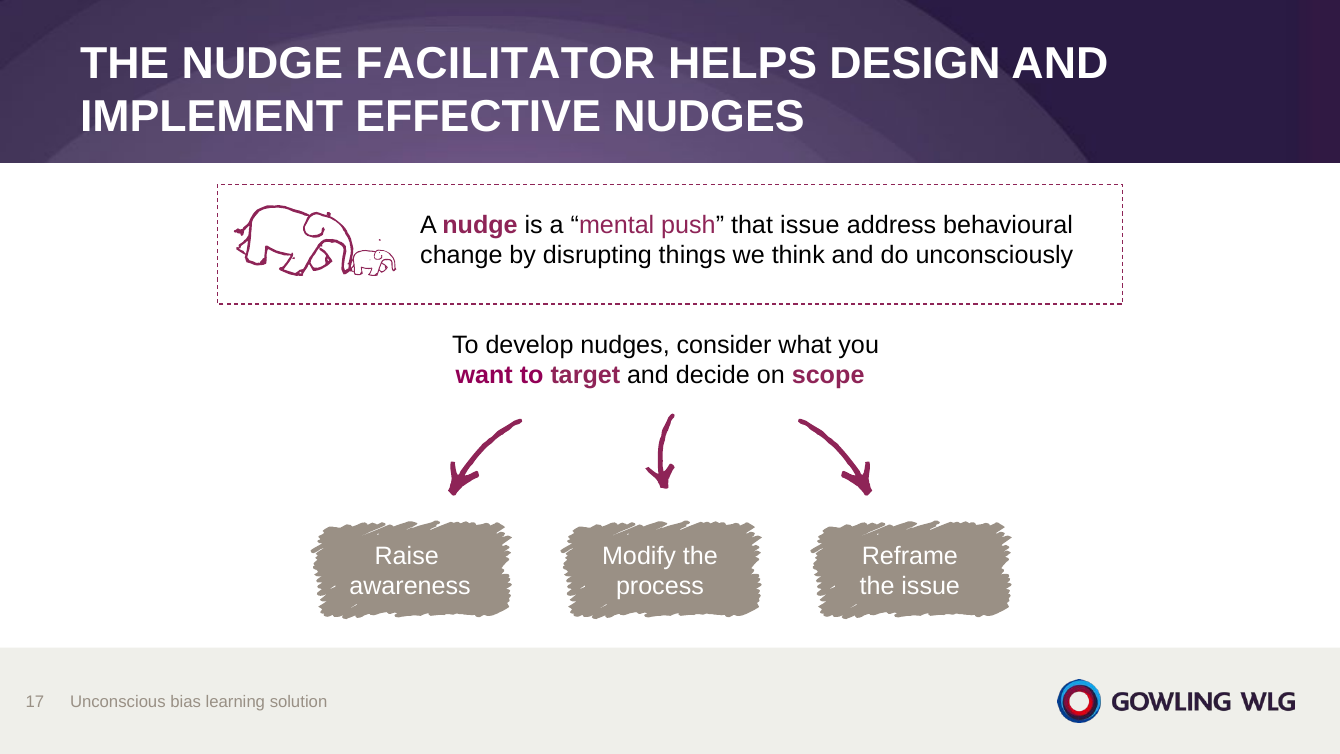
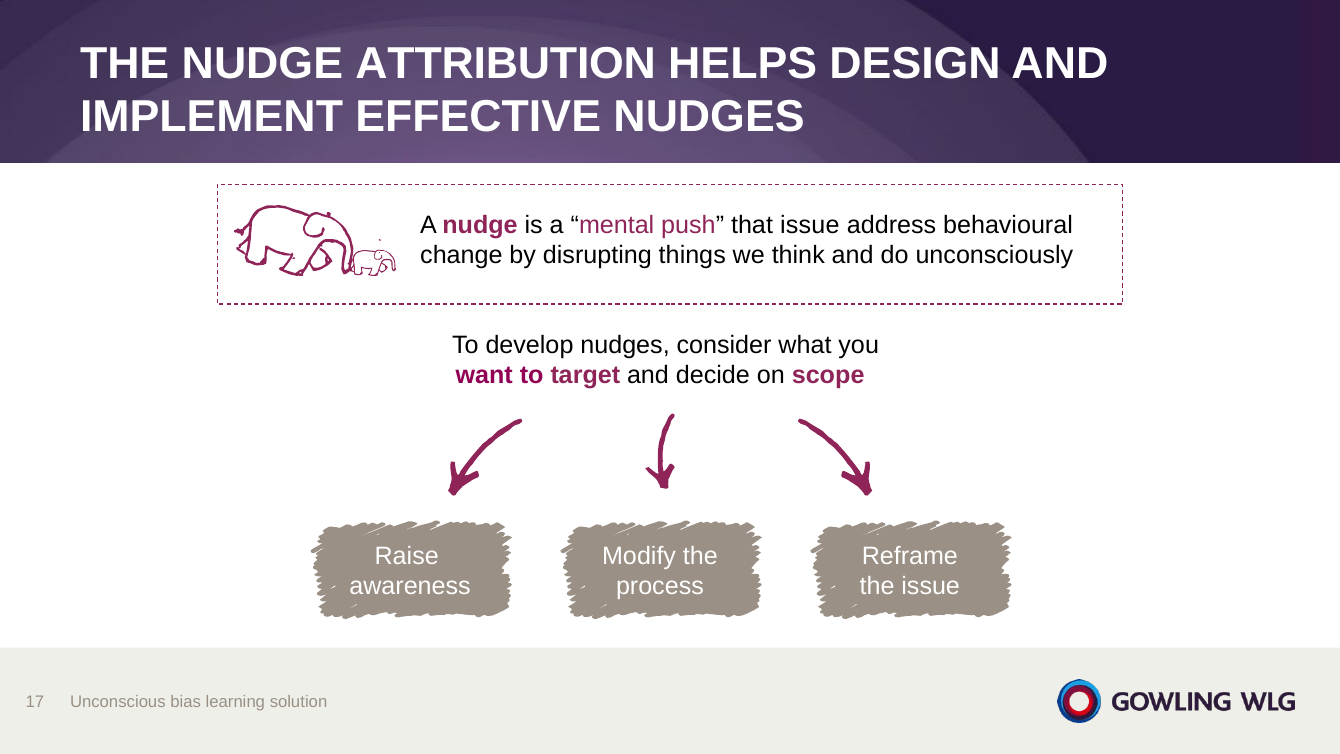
FACILITATOR: FACILITATOR -> ATTRIBUTION (506, 63)
